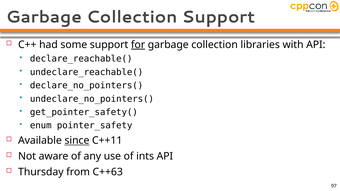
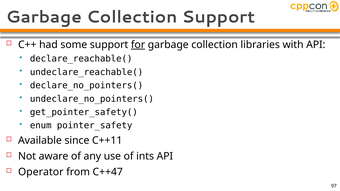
since underline: present -> none (77, 141)
Thursday: Thursday -> Operator (41, 172)
C++63: C++63 -> C++47 (108, 172)
